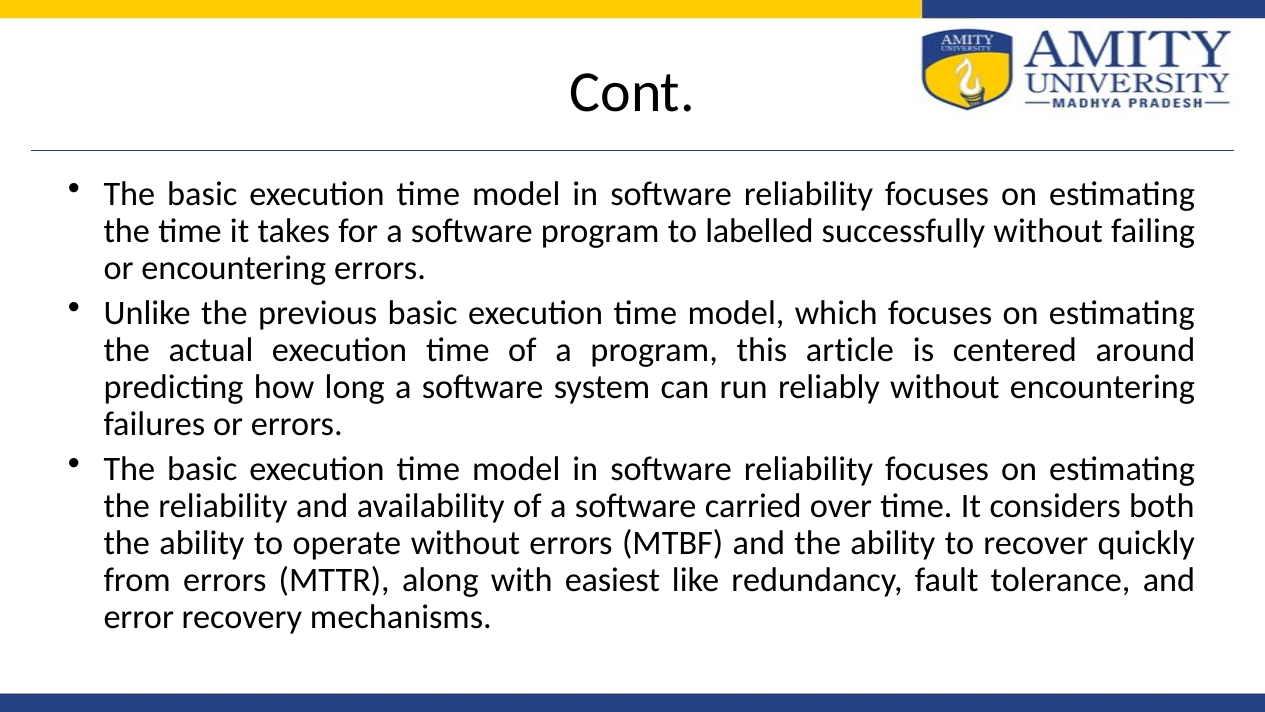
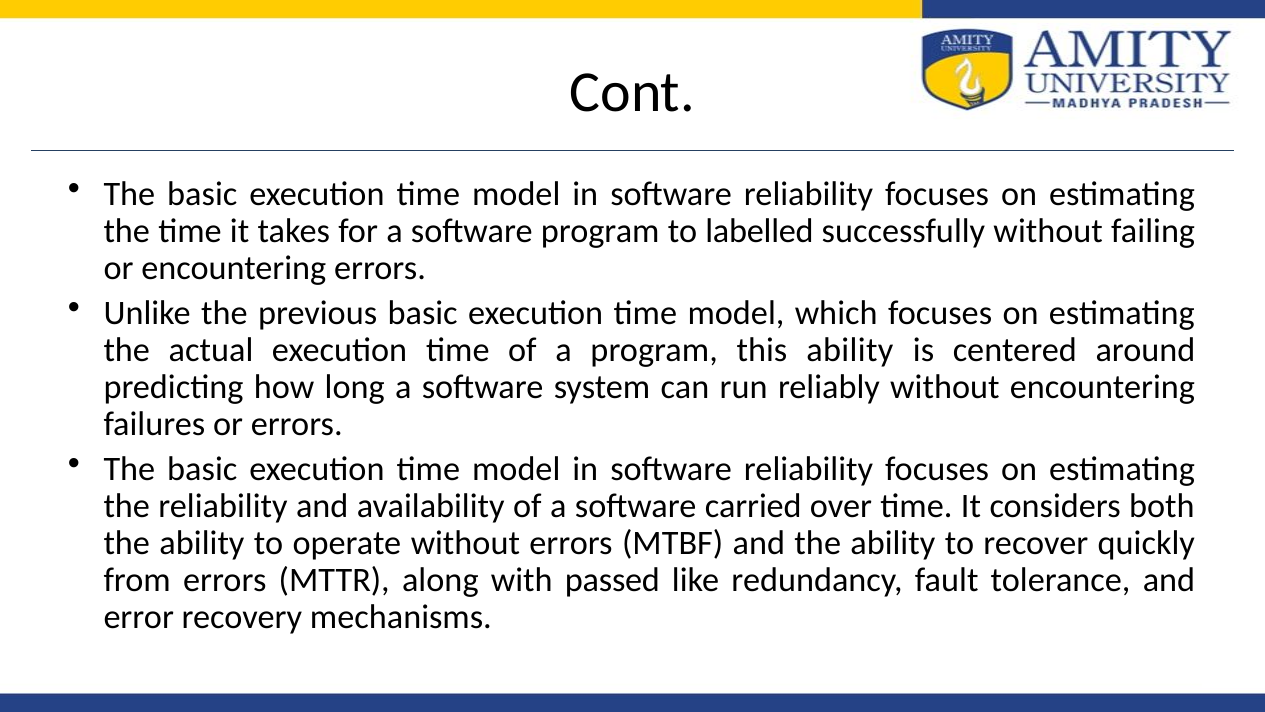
this article: article -> ability (850, 350)
easiest: easiest -> passed (612, 580)
